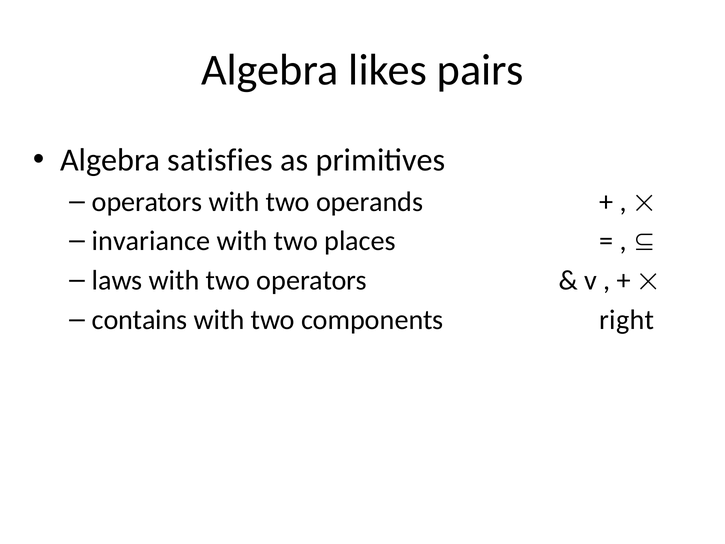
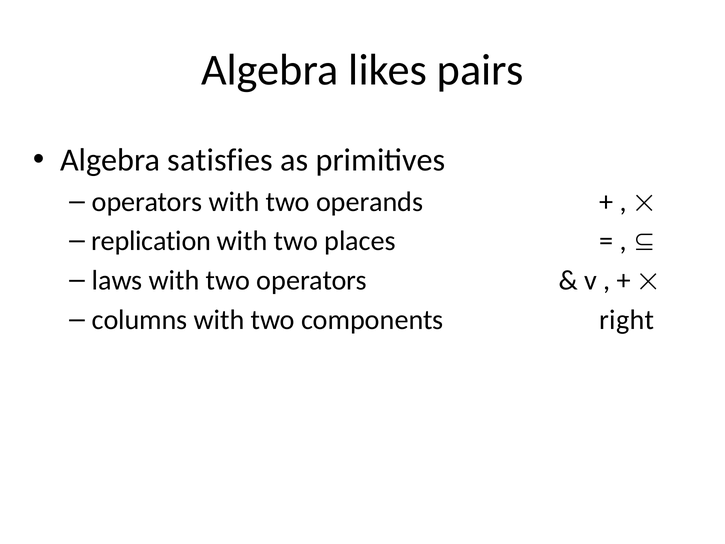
invariance: invariance -> replication (151, 241)
contains: contains -> columns (140, 320)
